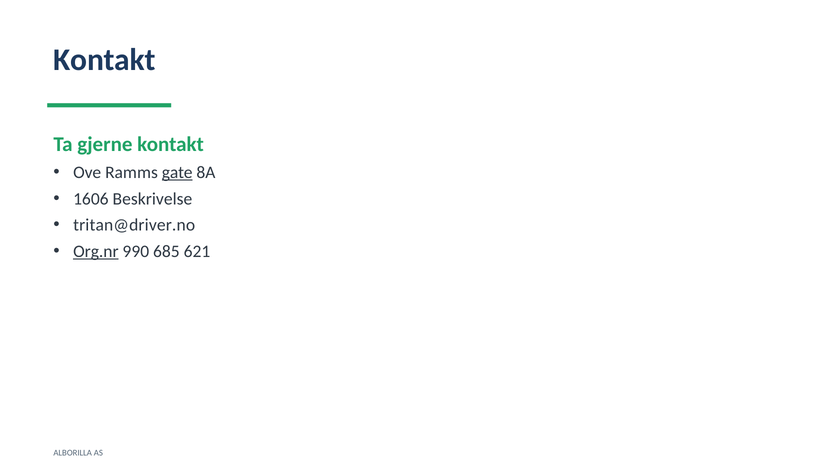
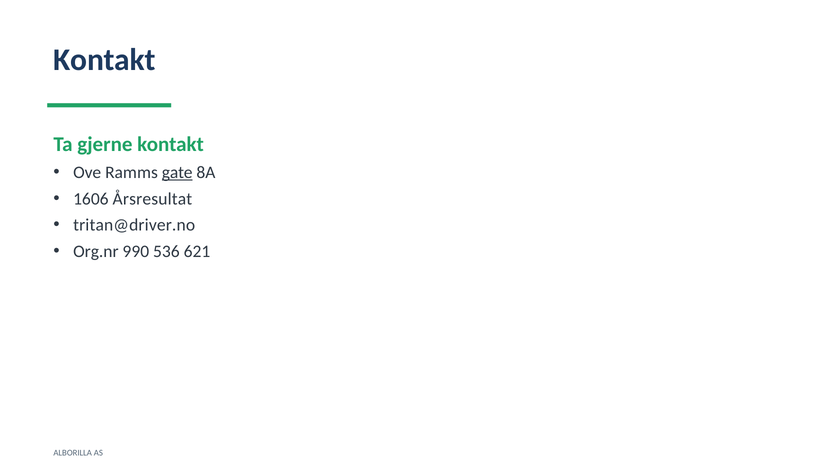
Beskrivelse: Beskrivelse -> Årsresultat (152, 199)
Org.nr underline: present -> none (96, 252)
685: 685 -> 536 (166, 252)
